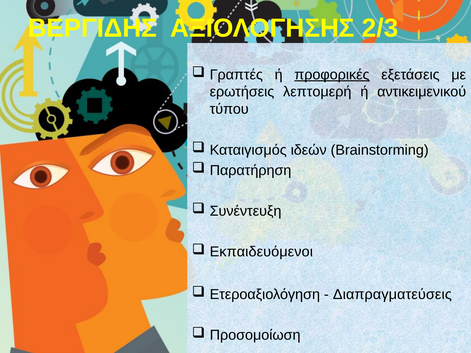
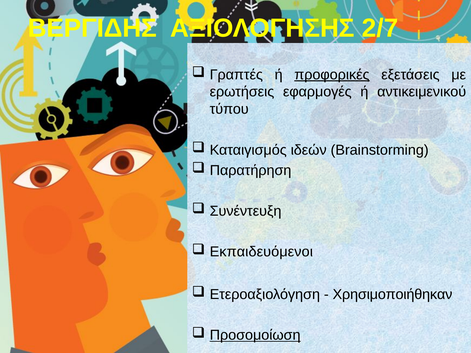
2/3: 2/3 -> 2/7 (380, 28)
λεπτομερή: λεπτομερή -> εφαρμογές (317, 92)
Διαπραγματεύσεις: Διαπραγματεύσεις -> Χρησιμοποιήθηκαν (393, 295)
Προσομοίωση underline: none -> present (255, 335)
